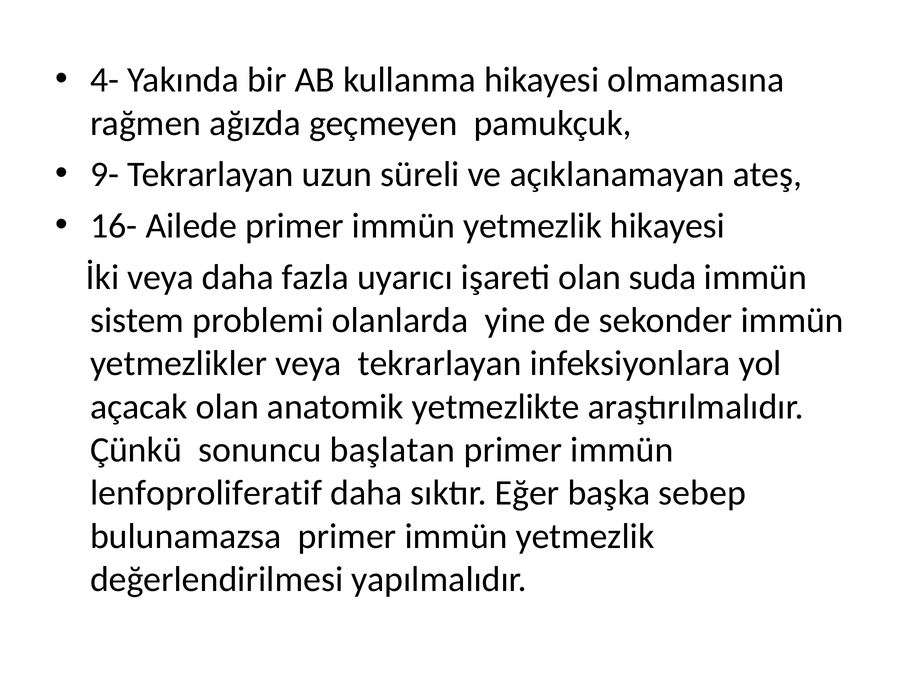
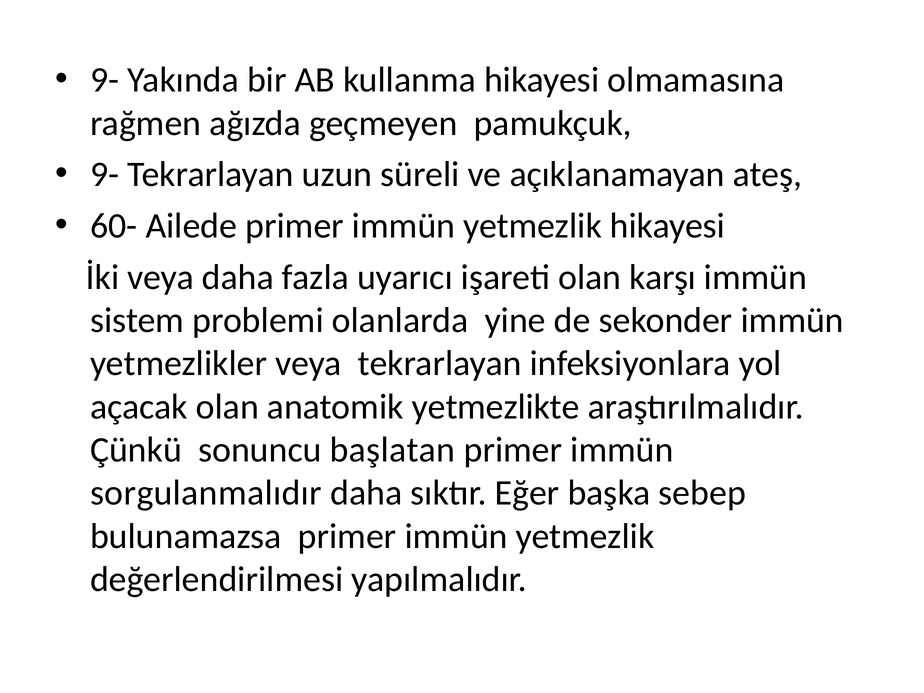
4-: 4- -> 9- (105, 80)
16-: 16- -> 60- (114, 226)
suda: suda -> karşı (663, 277)
lenfoproliferatif: lenfoproliferatif -> sorgulanmalıdır (206, 493)
